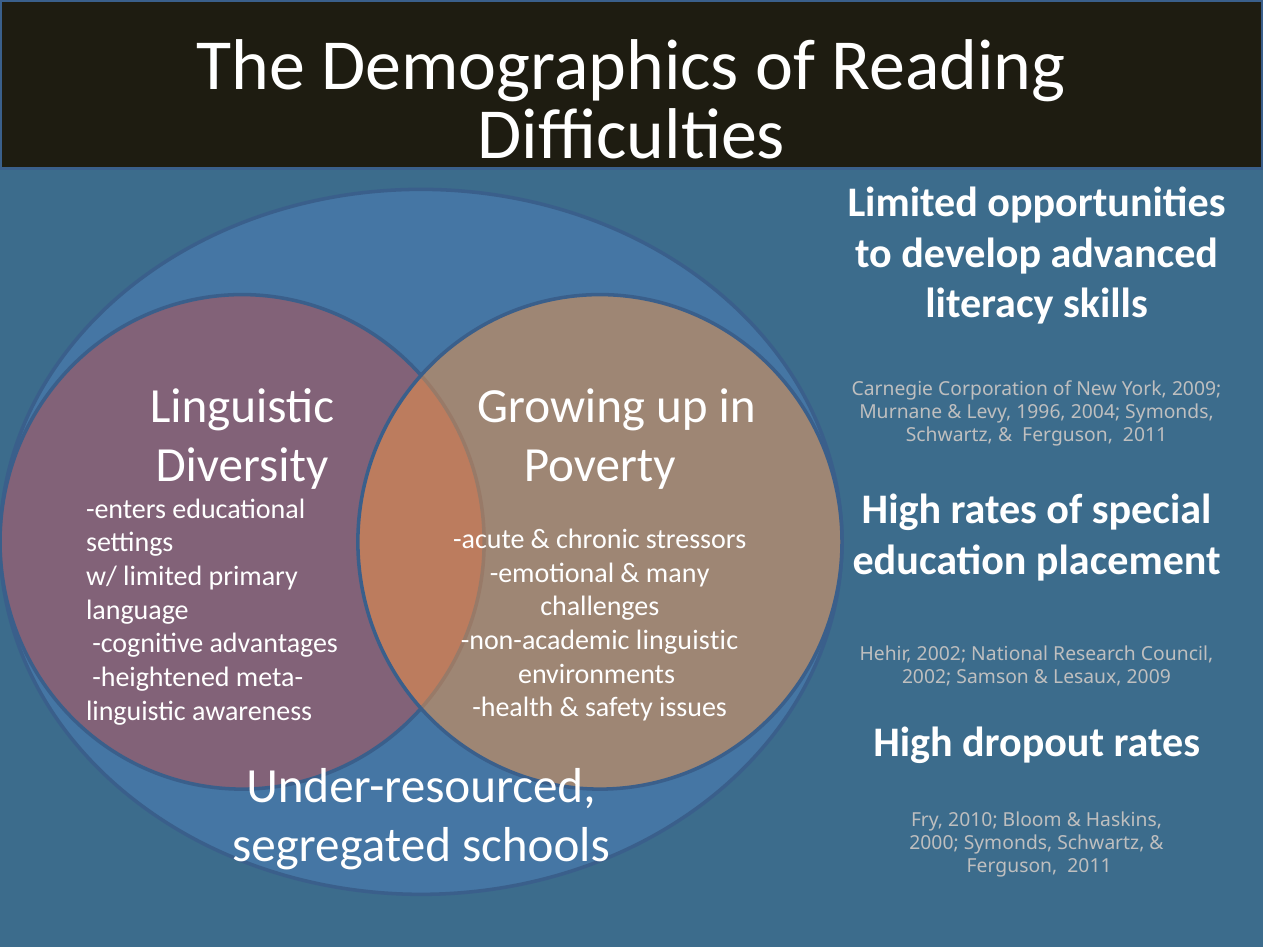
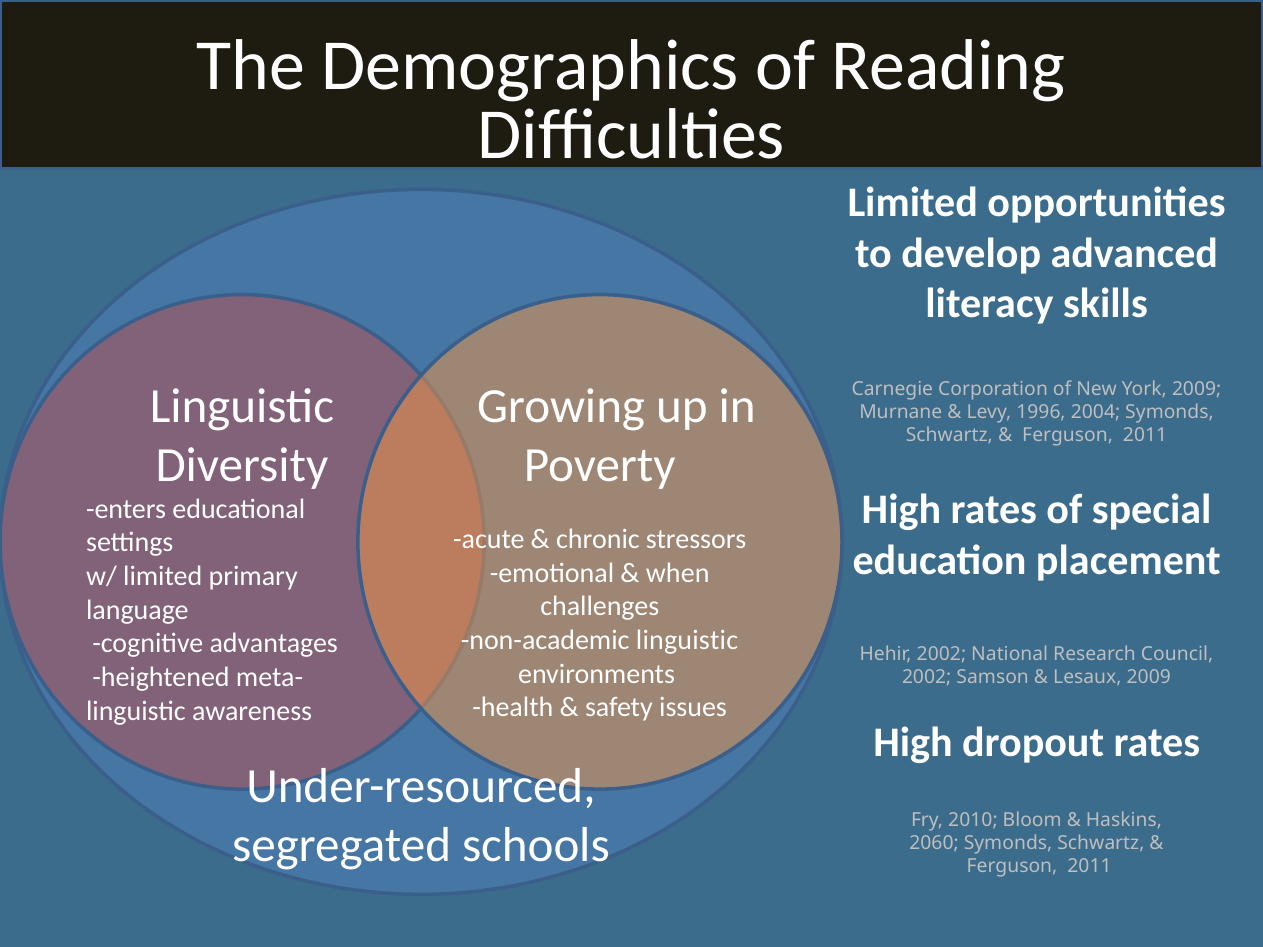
many: many -> when (678, 573)
2000: 2000 -> 2060 (934, 843)
